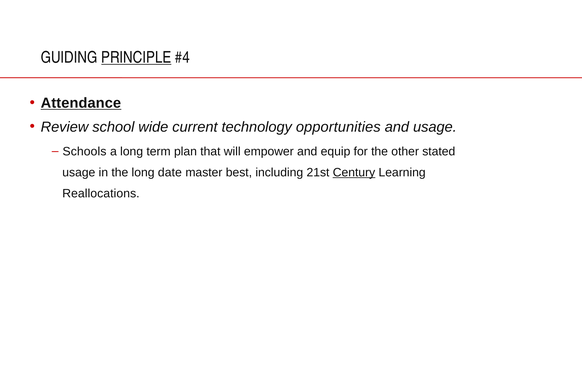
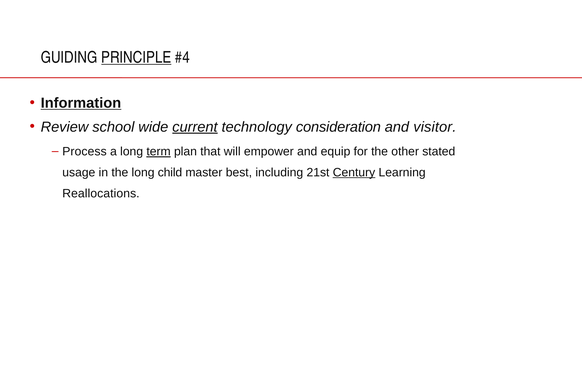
Attendance: Attendance -> Information (81, 103)
current underline: none -> present (195, 127)
opportunities: opportunities -> consideration (338, 127)
and usage: usage -> visitor (435, 127)
Schools: Schools -> Process (84, 152)
term underline: none -> present (159, 152)
date: date -> child (170, 173)
